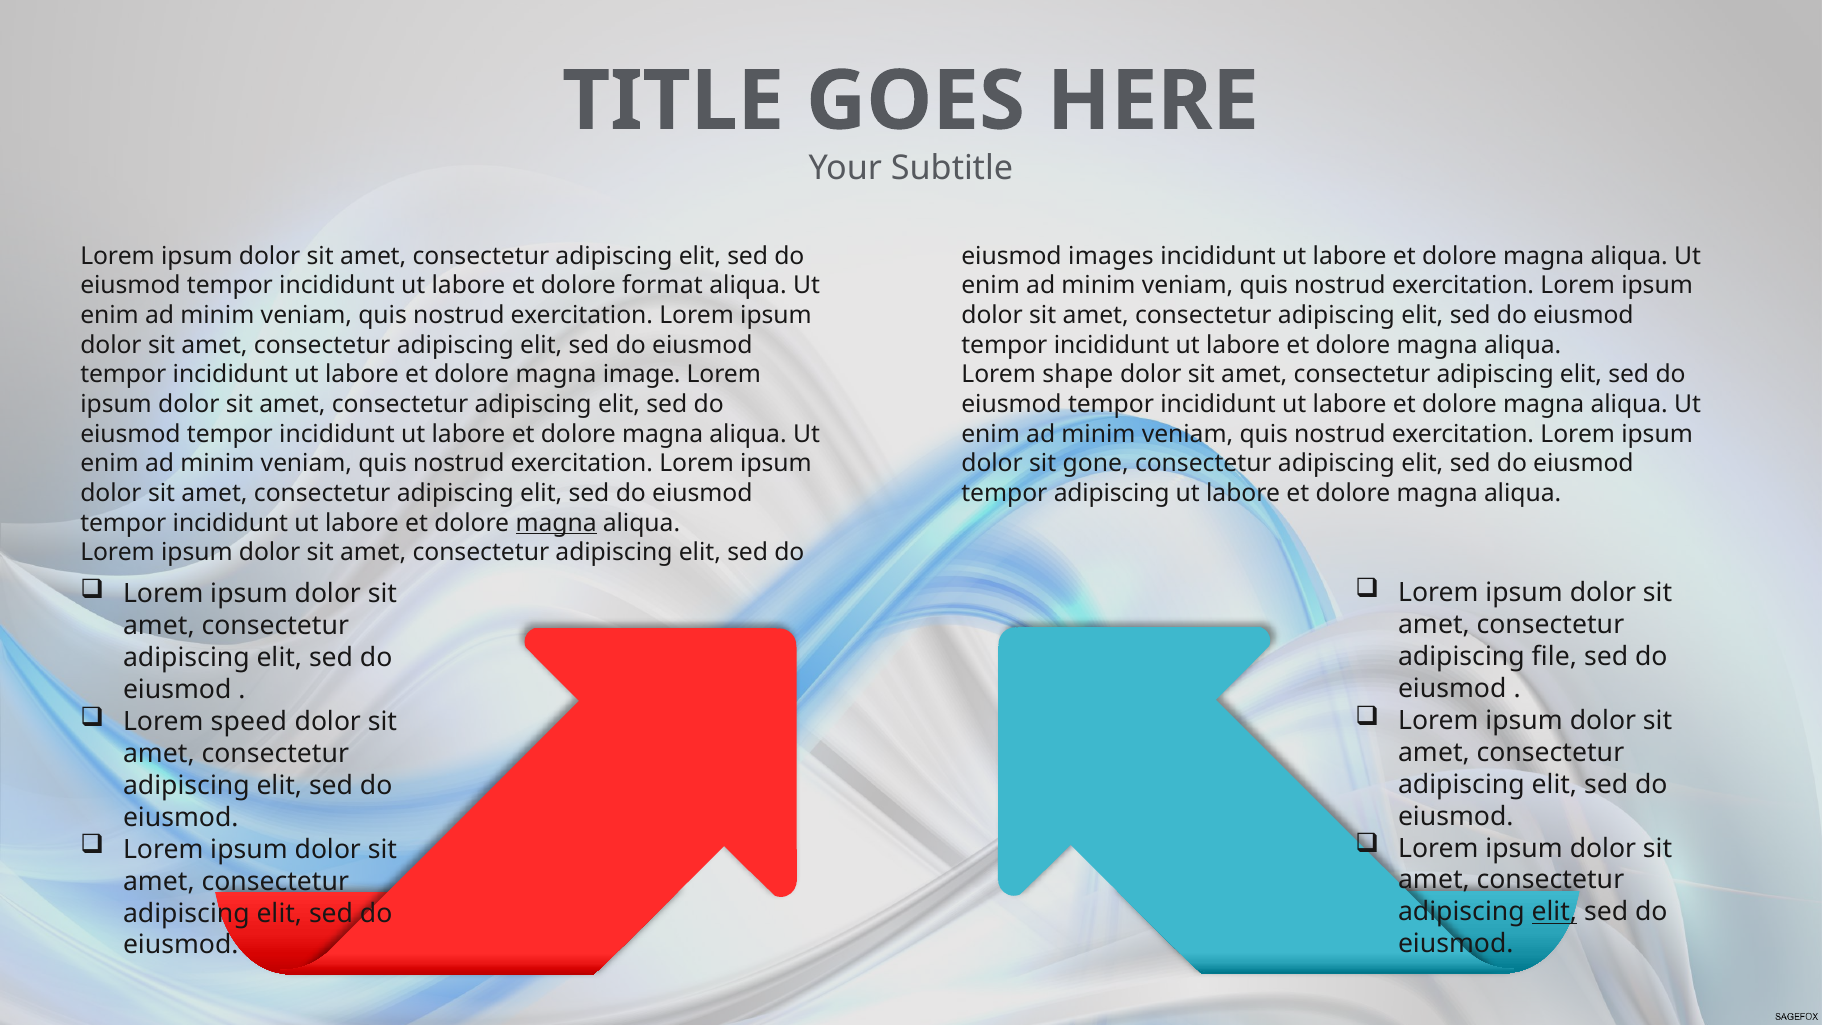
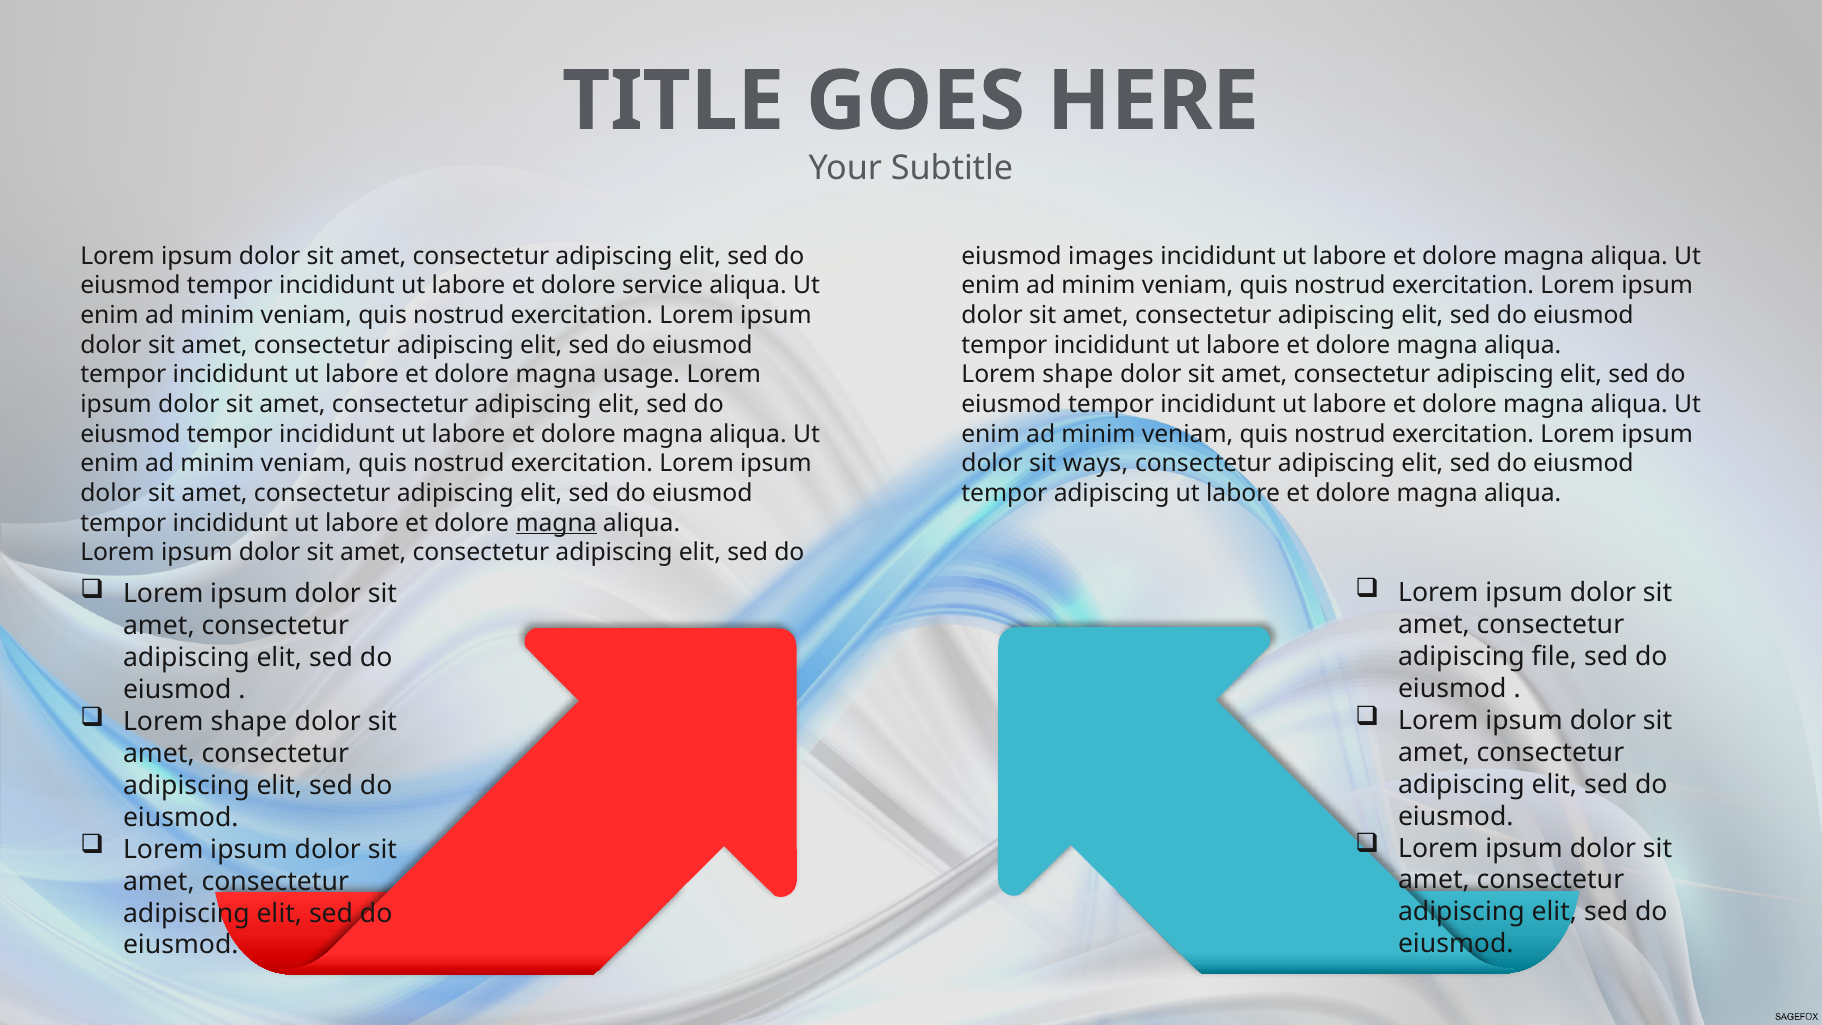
format: format -> service (663, 286)
image: image -> usage (642, 375)
gone: gone -> ways (1096, 464)
speed: speed -> shape (249, 722)
elit underline: present -> none (1554, 912)
